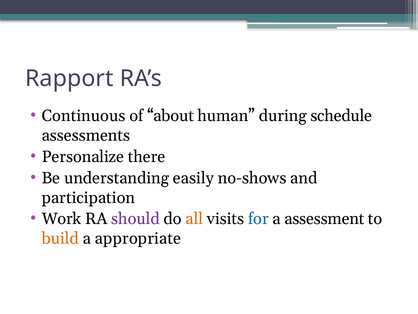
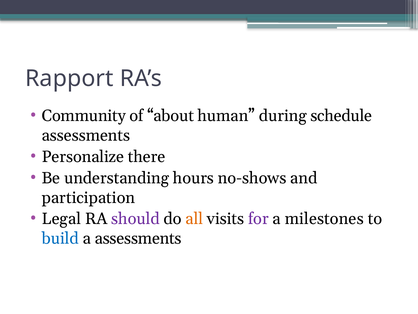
Continuous: Continuous -> Community (84, 116)
easily: easily -> hours (193, 178)
Work: Work -> Legal (61, 219)
for colour: blue -> purple (258, 219)
assessment: assessment -> milestones (324, 219)
build colour: orange -> blue (60, 238)
a appropriate: appropriate -> assessments (138, 238)
